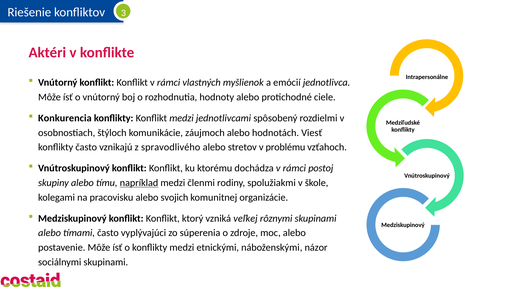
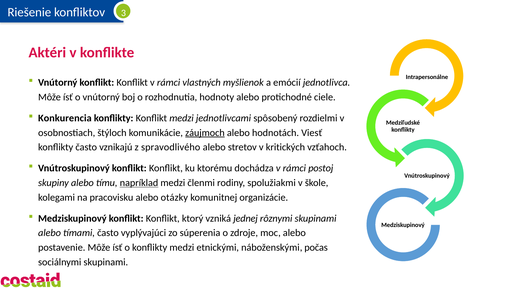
záujmoch underline: none -> present (205, 133)
problému: problému -> kritických (285, 148)
svojich: svojich -> otázky (174, 198)
veľkej: veľkej -> jednej (246, 219)
názor: názor -> počas (316, 248)
